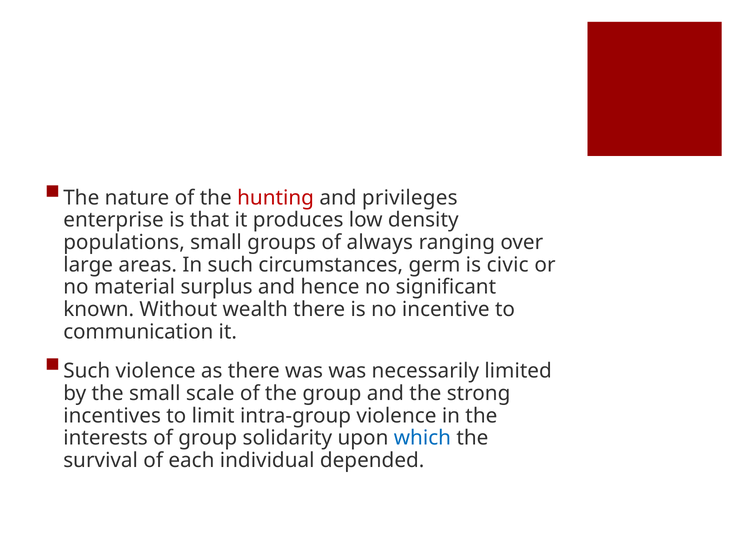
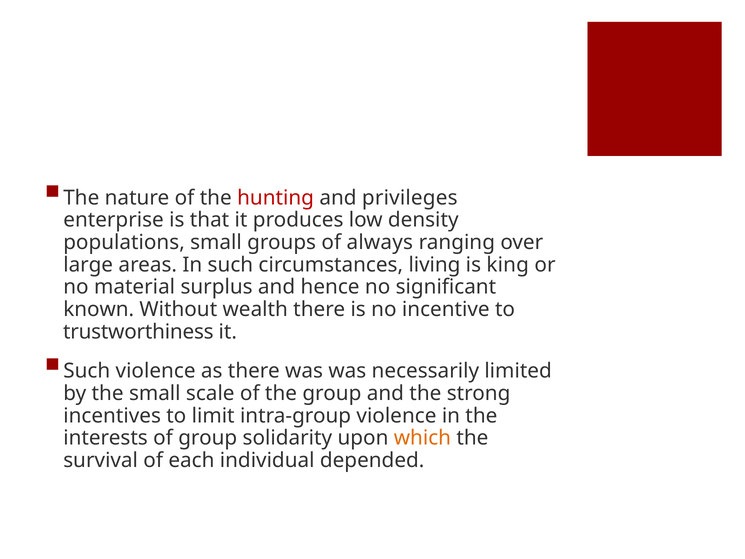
germ: germ -> living (434, 265)
civic: civic -> king (508, 265)
communication: communication -> trustworthiness (138, 332)
which colour: blue -> orange (422, 438)
